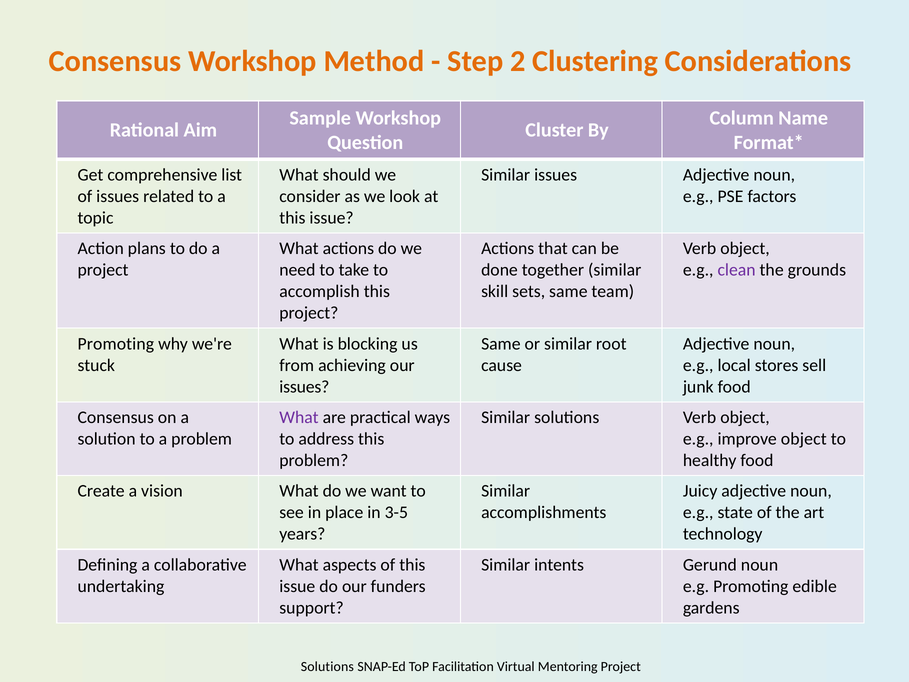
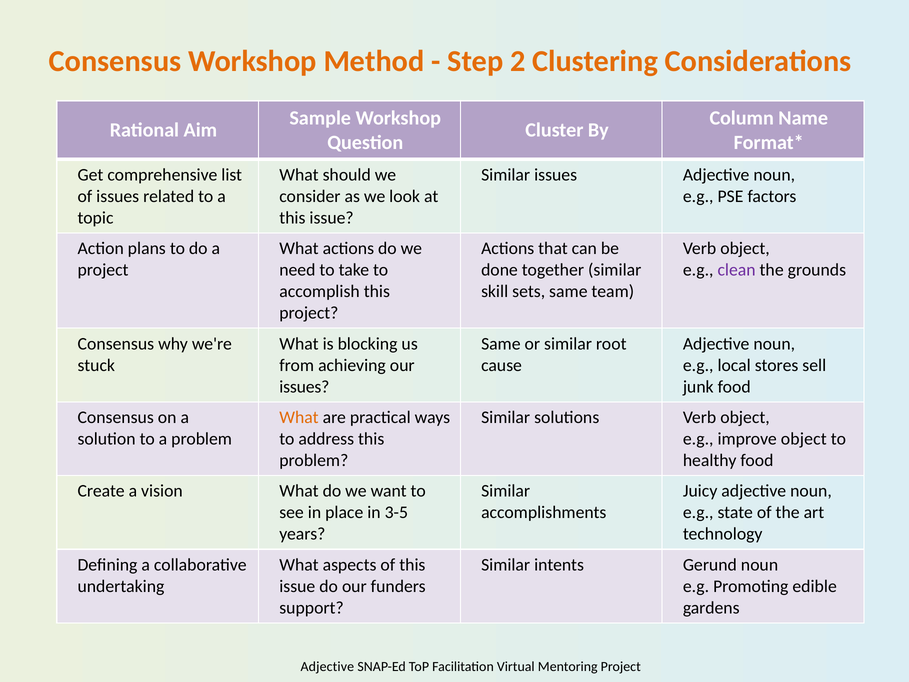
Promoting: Promoting -> Consensus (116, 344)
What colour: purple -> orange (299, 417)
Solutions: Solutions -> Adjective (327, 666)
